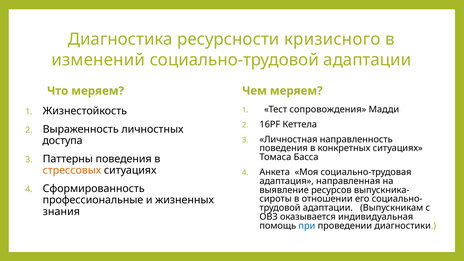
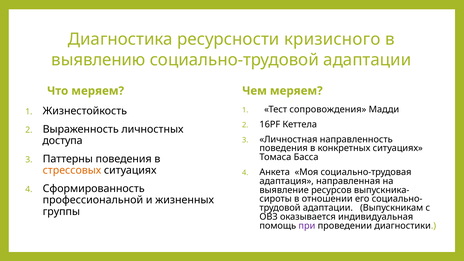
изменений: изменений -> выявлению (98, 60)
профессиональные: профессиональные -> профессиональной (93, 200)
знания: знания -> группы (61, 212)
при colour: blue -> purple (307, 226)
